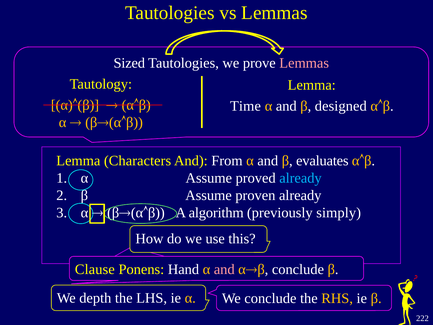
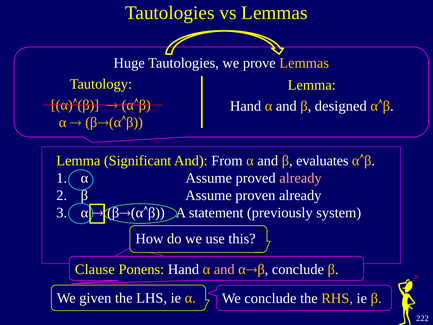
Sized: Sized -> Huge (129, 63)
Lemmas colour: pink -> yellow (304, 63)
Time: Time -> Hand (246, 106)
Characters: Characters -> Significant (138, 161)
already colour: light blue -> pink (300, 178)
algorithm: algorithm -> statement (216, 213)
simply: simply -> system (339, 213)
depth: depth -> given (95, 298)
